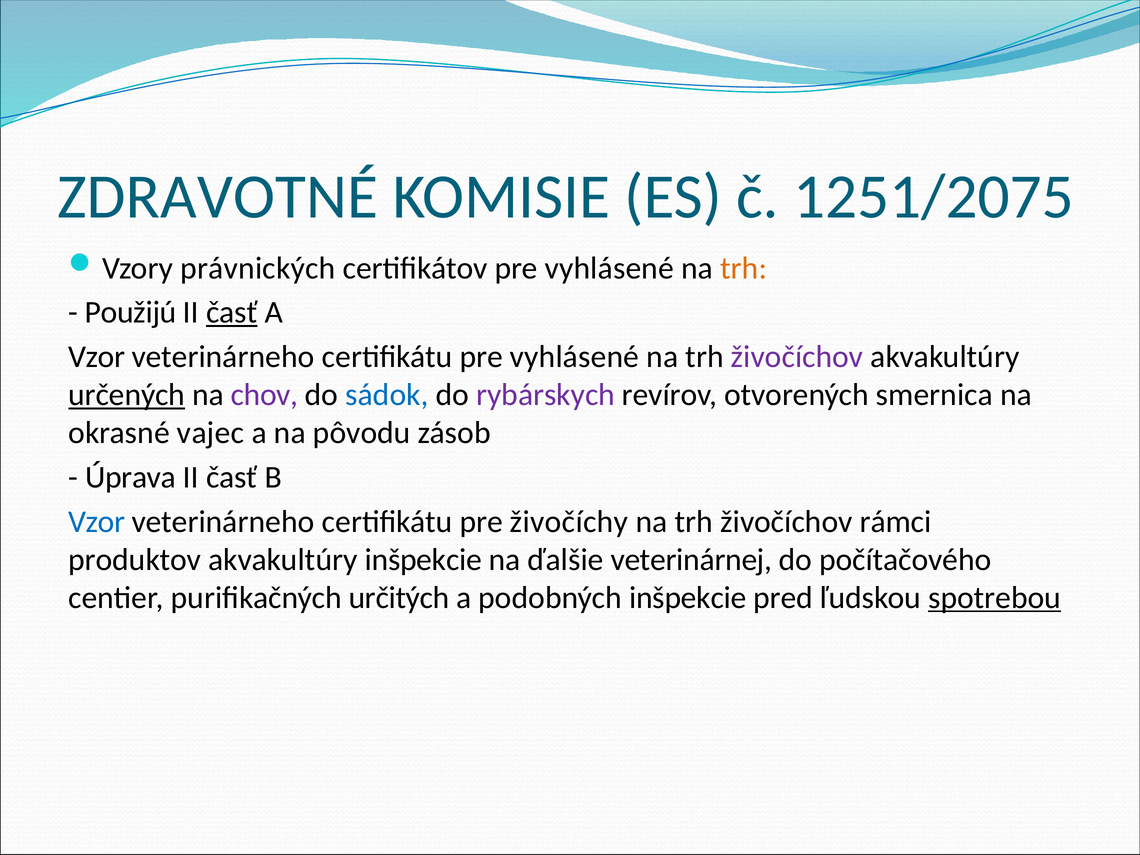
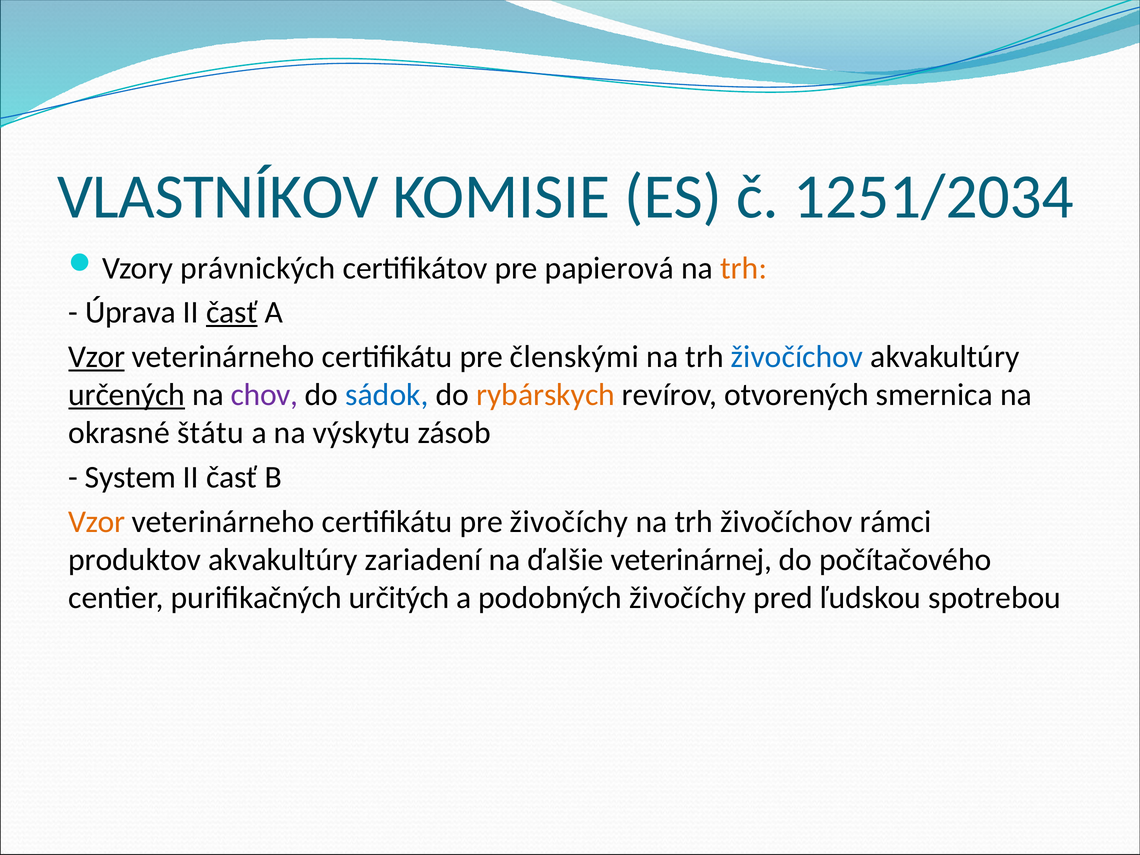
ZDRAVOTNÉ: ZDRAVOTNÉ -> VLASTNÍKOV (218, 197)
1251/2075: 1251/2075 -> 1251/2034 (934, 197)
certifikátov pre vyhlásené: vyhlásené -> papierová (609, 268)
Použijú: Použijú -> Úprava (131, 313)
Vzor underline: none -> present (97, 357)
certifikátu pre vyhlásené: vyhlásené -> členskými (574, 357)
živočíchov colour: purple -> blue (797, 357)
rybárskych colour: purple -> orange (546, 395)
vajec: vajec -> štátu (211, 433)
pôvodu: pôvodu -> výskytu (362, 433)
Úprava: Úprava -> System (131, 477)
Vzor colour: blue -> orange (97, 522)
akvakultúry inšpekcie: inšpekcie -> zariadení (423, 560)
podobných inšpekcie: inšpekcie -> živočíchy (687, 598)
spotrebou underline: present -> none (995, 598)
